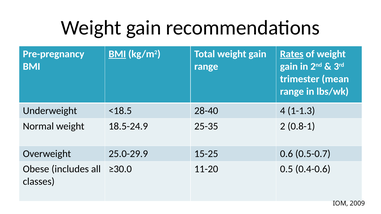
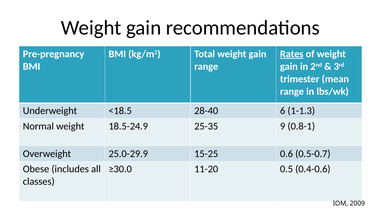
BMI underline: present -> none (117, 54)
4: 4 -> 6 (283, 111)
2: 2 -> 9 (283, 126)
